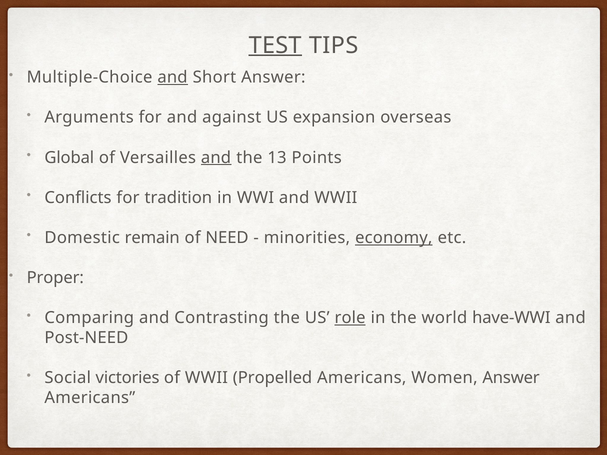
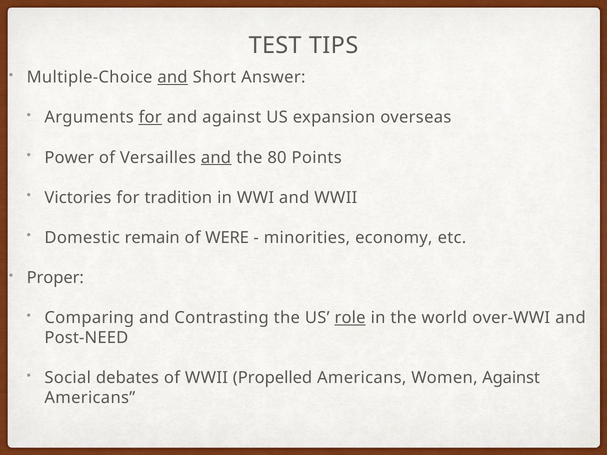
TEST underline: present -> none (275, 45)
for underline: none -> present (150, 118)
Global: Global -> Power (69, 158)
13: 13 -> 80 (277, 158)
Conflicts: Conflicts -> Victories (78, 198)
NEED: NEED -> WERE (227, 238)
economy underline: present -> none (394, 238)
have-WWI: have-WWI -> over-WWI (511, 318)
victories: victories -> debates (127, 378)
Women Answer: Answer -> Against (511, 378)
